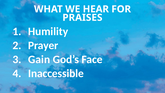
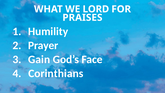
HEAR: HEAR -> LORD (96, 9)
Inaccessible: Inaccessible -> Corinthians (56, 73)
